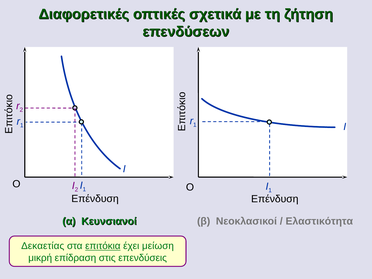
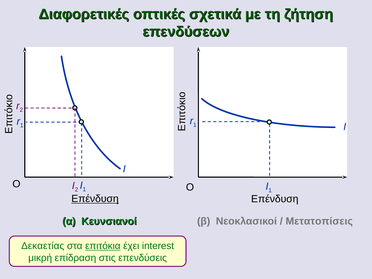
Επένδυση underline: none -> present (95, 199)
Ελαστικότητα: Ελαστικότητα -> Μετατοπίσεις (319, 221)
μείωση: μείωση -> interest (158, 246)
